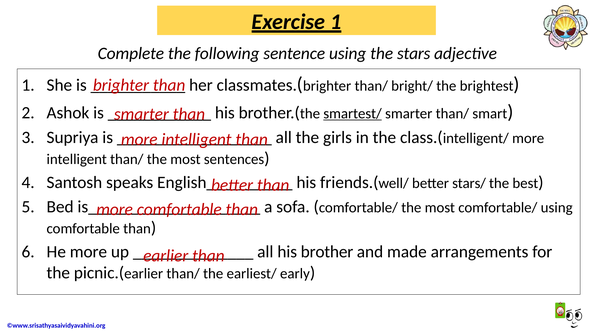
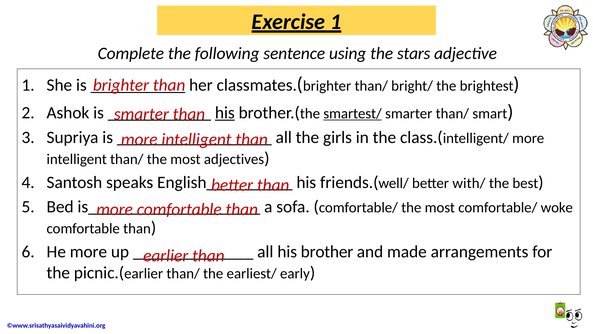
his underline: none -> present (225, 113)
sentences: sentences -> adjectives (234, 159)
stars/: stars/ -> with/ (469, 183)
comfortable/ using: using -> woke (557, 207)
